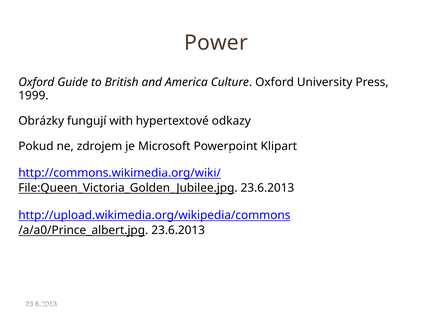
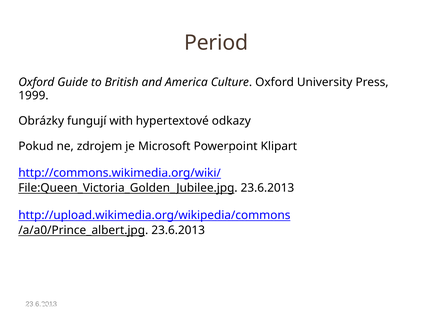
Power: Power -> Period (216, 43)
